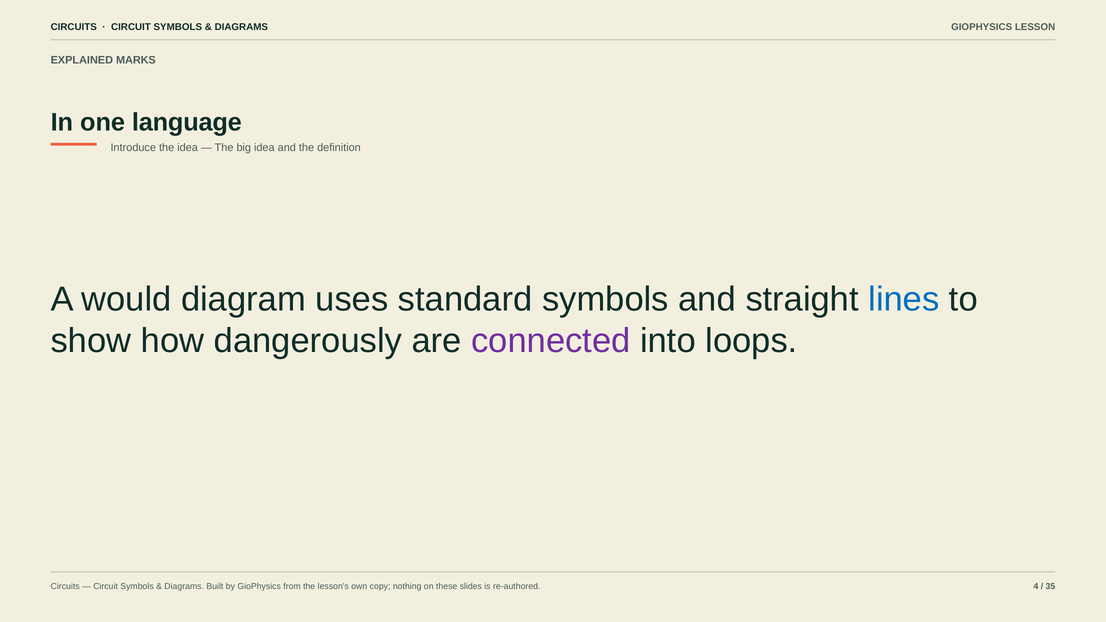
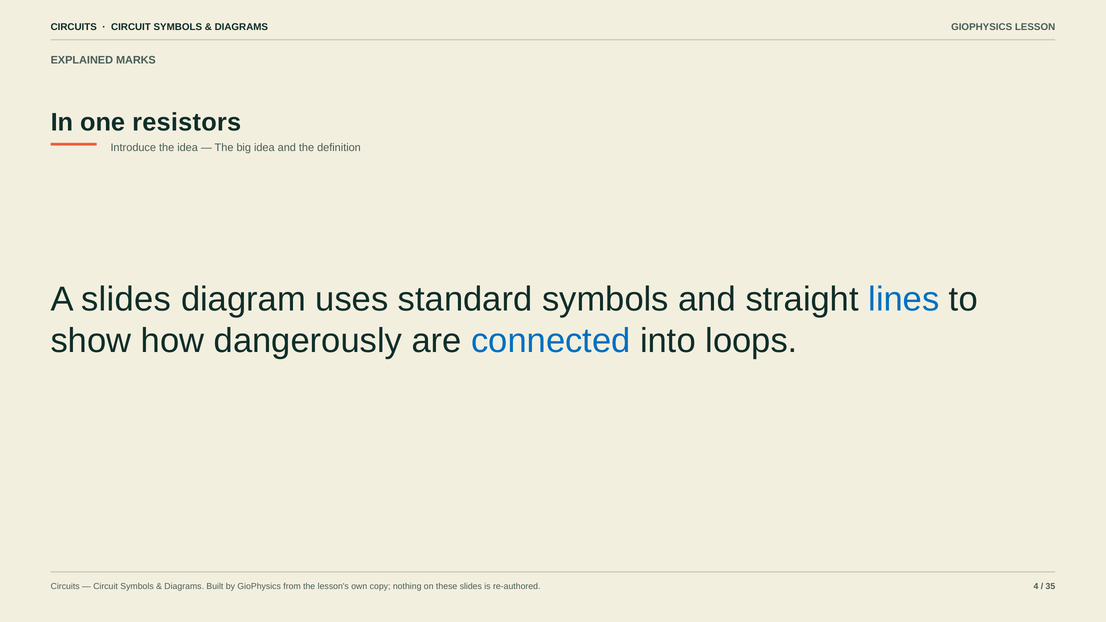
language: language -> resistors (187, 122)
A would: would -> slides (126, 299)
connected colour: purple -> blue (551, 341)
